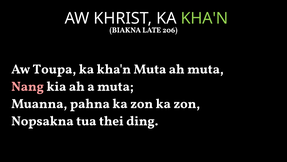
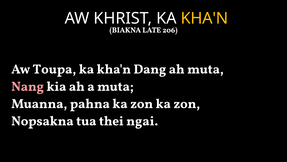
KHA'N colour: light green -> yellow (204, 18)
kha'n Muta: Muta -> Dang (150, 69)
ding: ding -> ngai (142, 121)
